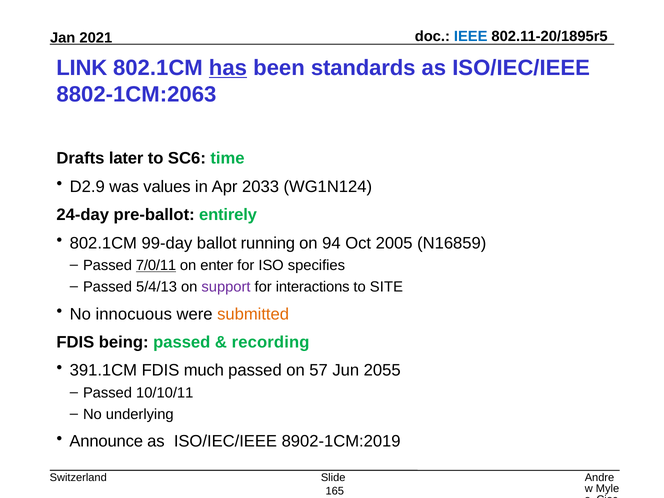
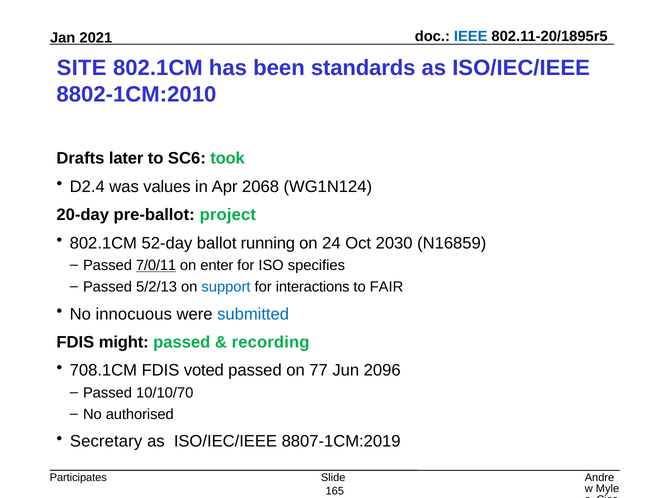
LINK: LINK -> SITE (82, 68)
has underline: present -> none (228, 68)
8802-1CM:2063: 8802-1CM:2063 -> 8802-1CM:2010 (136, 95)
time: time -> took (228, 158)
D2.9: D2.9 -> D2.4 (87, 187)
2033: 2033 -> 2068 (261, 187)
24-day: 24-day -> 20-day (83, 215)
entirely: entirely -> project (228, 215)
99-day: 99-day -> 52-day (167, 243)
94: 94 -> 24 (331, 243)
2005: 2005 -> 2030 (394, 243)
5/4/13: 5/4/13 -> 5/2/13 (157, 287)
support colour: purple -> blue (226, 287)
SITE: SITE -> FAIR (387, 287)
submitted colour: orange -> blue (253, 314)
being: being -> might (124, 342)
391.1CM: 391.1CM -> 708.1CM (103, 370)
much: much -> voted (204, 370)
57: 57 -> 77 (319, 370)
2055: 2055 -> 2096 (382, 370)
10/10/11: 10/10/11 -> 10/10/70 (165, 393)
underlying: underlying -> authorised (140, 414)
Announce: Announce -> Secretary (106, 441)
8902-1CM:2019: 8902-1CM:2019 -> 8807-1CM:2019 (341, 441)
Switzerland: Switzerland -> Participates (78, 478)
